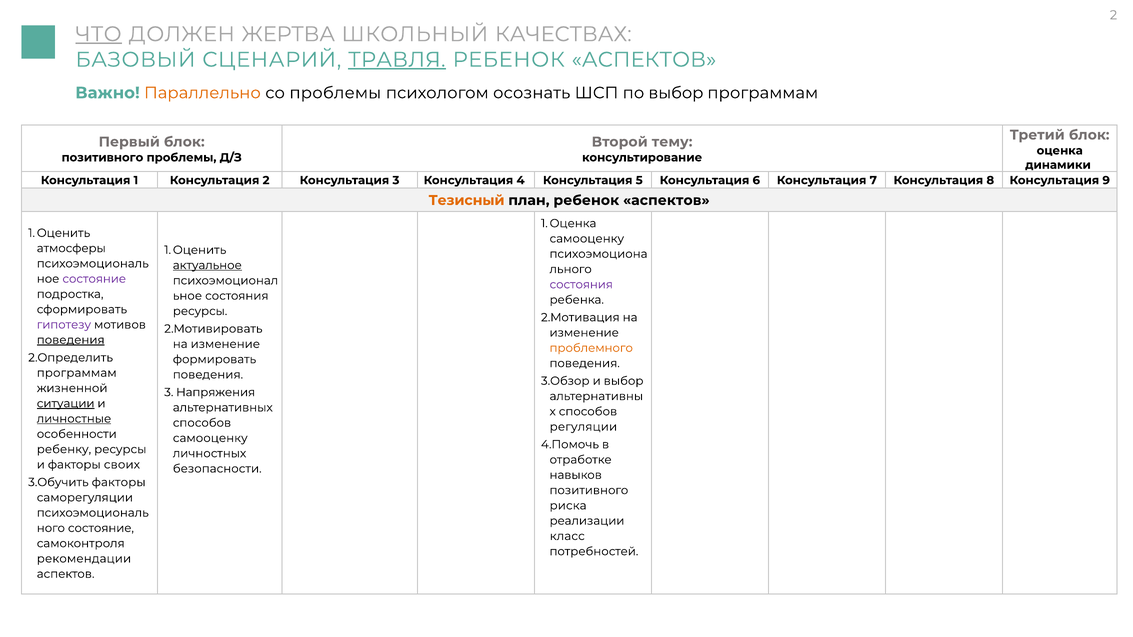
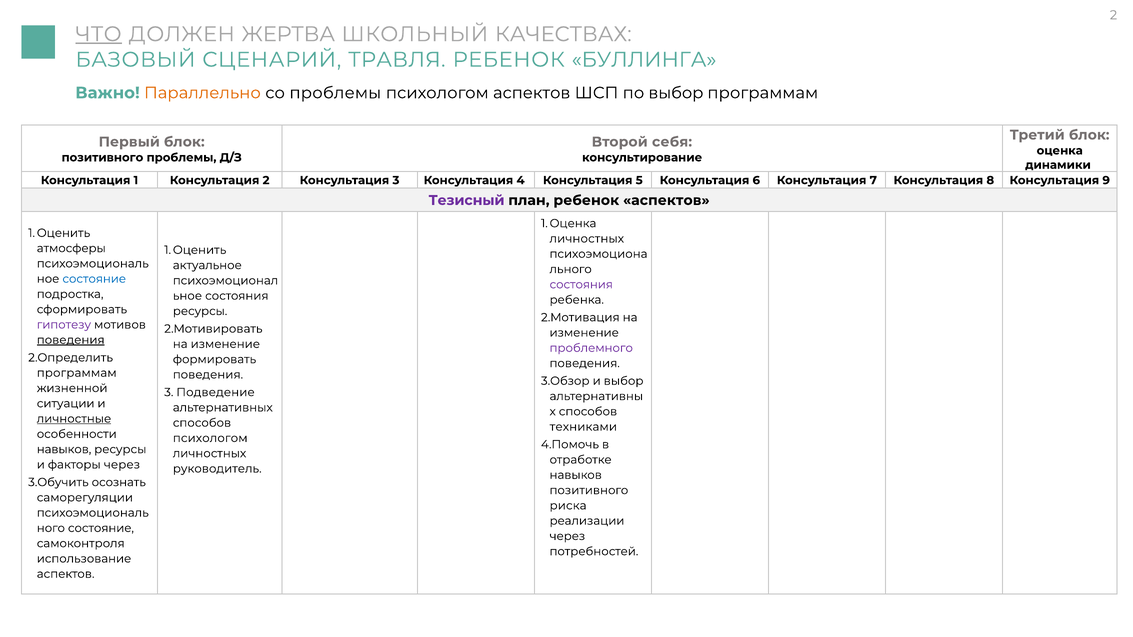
ТРАВЛЯ underline: present -> none (397, 60)
АСПЕКТОВ: АСПЕКТОВ -> БУЛЛИНГА (644, 60)
психологом осознать: осознать -> аспектов (532, 93)
тему: тему -> себя (672, 142)
Тезисный colour: orange -> purple (467, 200)
самооценку: самооценку -> личностных (587, 239)
актуальное underline: present -> none (207, 265)
состояние colour: purple -> blue (94, 279)
проблемного colour: orange -> purple (591, 348)
Напряжения: Напряжения -> Подведение (215, 392)
ситуации underline: present -> none (66, 404)
регуляции: регуляции -> техниками (583, 427)
самооценку: самооценку -> психологом (210, 438)
ребенку: ребенку -> навыков (64, 450)
факторы своих: своих -> через (122, 465)
безопасности: безопасности -> руководитель (217, 469)
факторы: факторы -> осознать (119, 482)
класс: класс -> через (567, 536)
рекомендации: рекомендации -> использование (84, 559)
